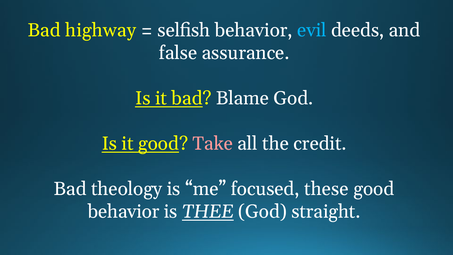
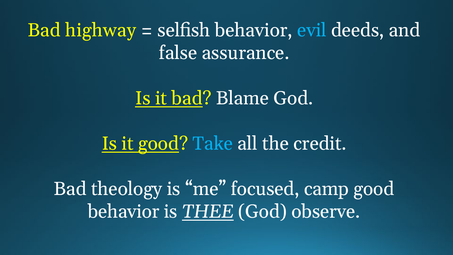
Take colour: pink -> light blue (213, 144)
these: these -> camp (327, 189)
straight: straight -> observe (326, 211)
